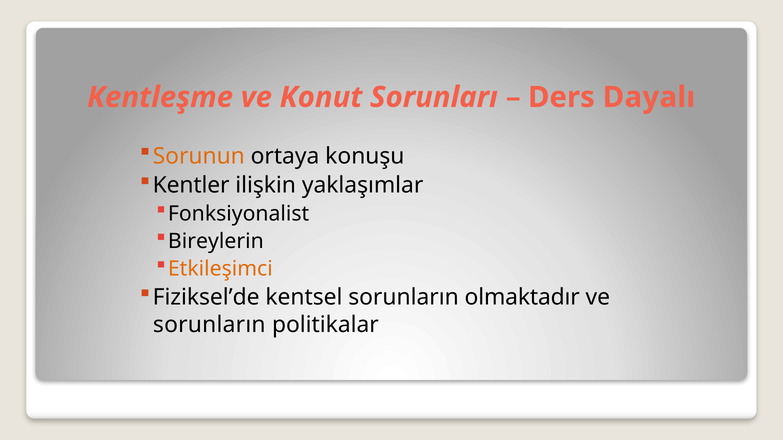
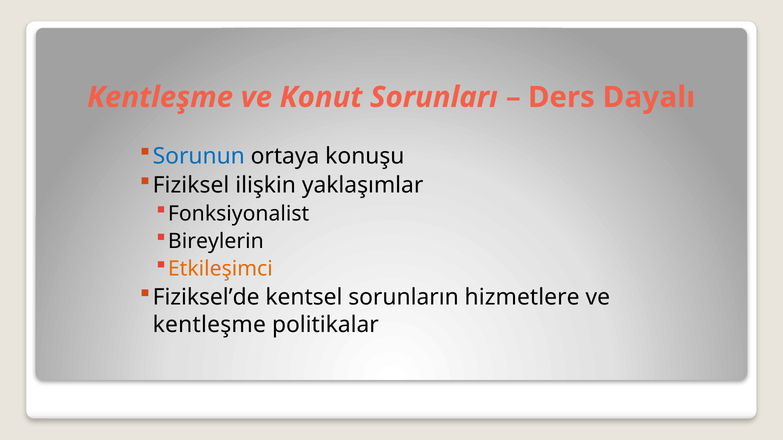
Sorunun colour: orange -> blue (199, 156)
Kentler: Kentler -> Fiziksel (191, 186)
olmaktadır: olmaktadır -> hizmetlere (522, 298)
sorunların: sorunların -> kentleşme (209, 325)
